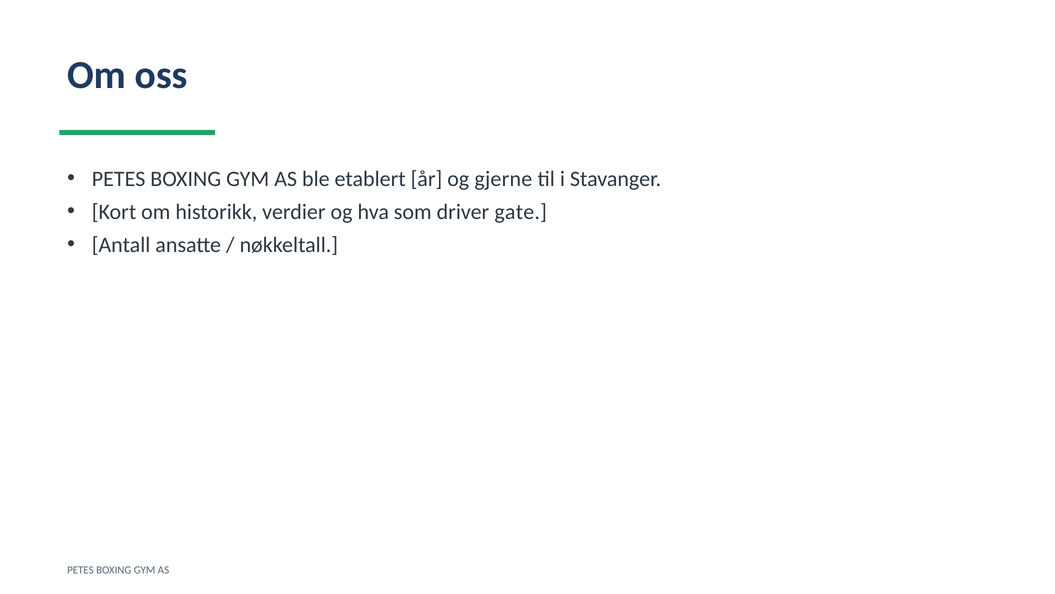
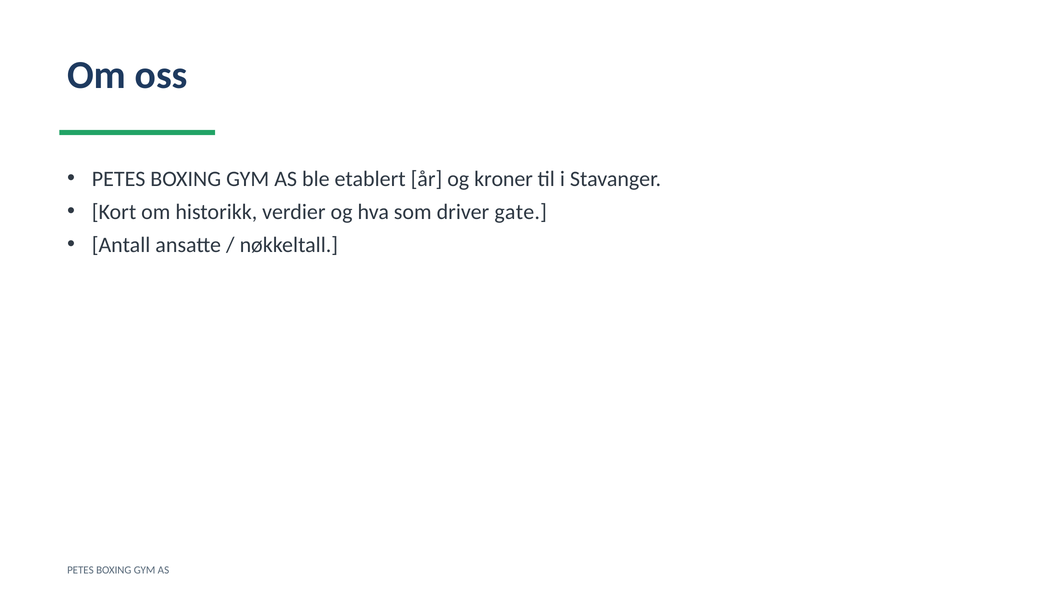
gjerne: gjerne -> kroner (504, 179)
